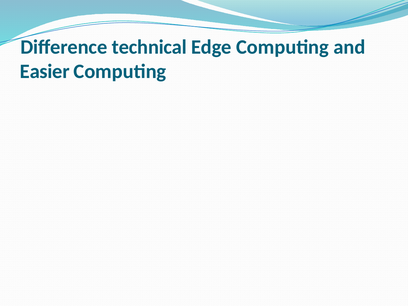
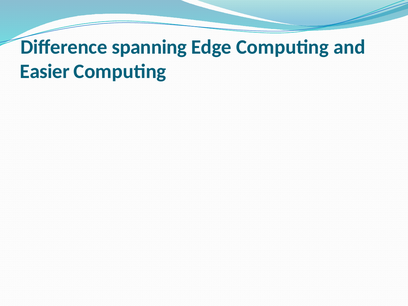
technical: technical -> spanning (149, 47)
